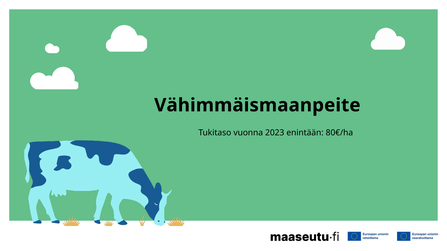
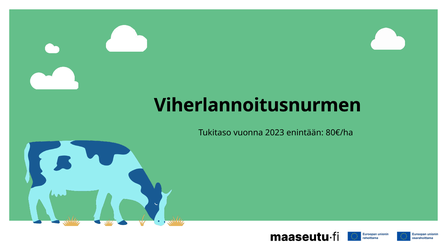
Vähimmäismaanpeite: Vähimmäismaanpeite -> Viherlannoitusnurmen (258, 105)
